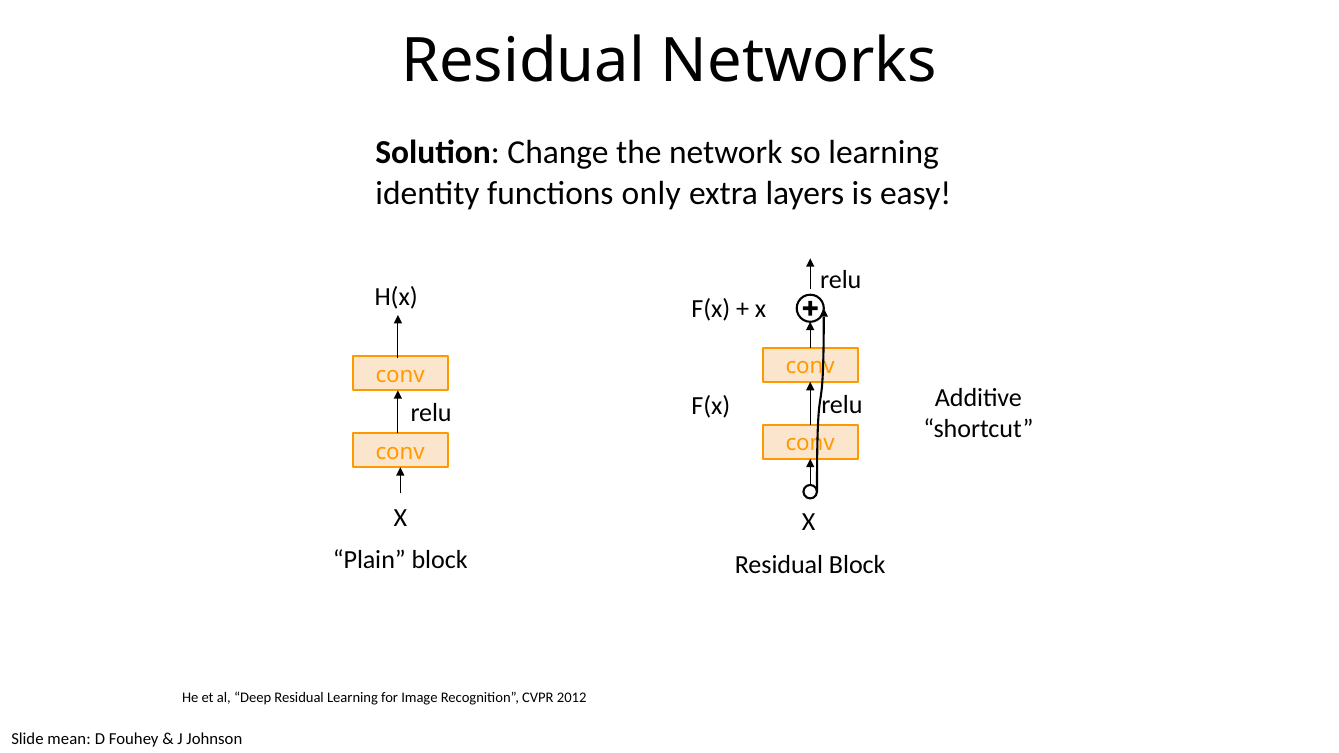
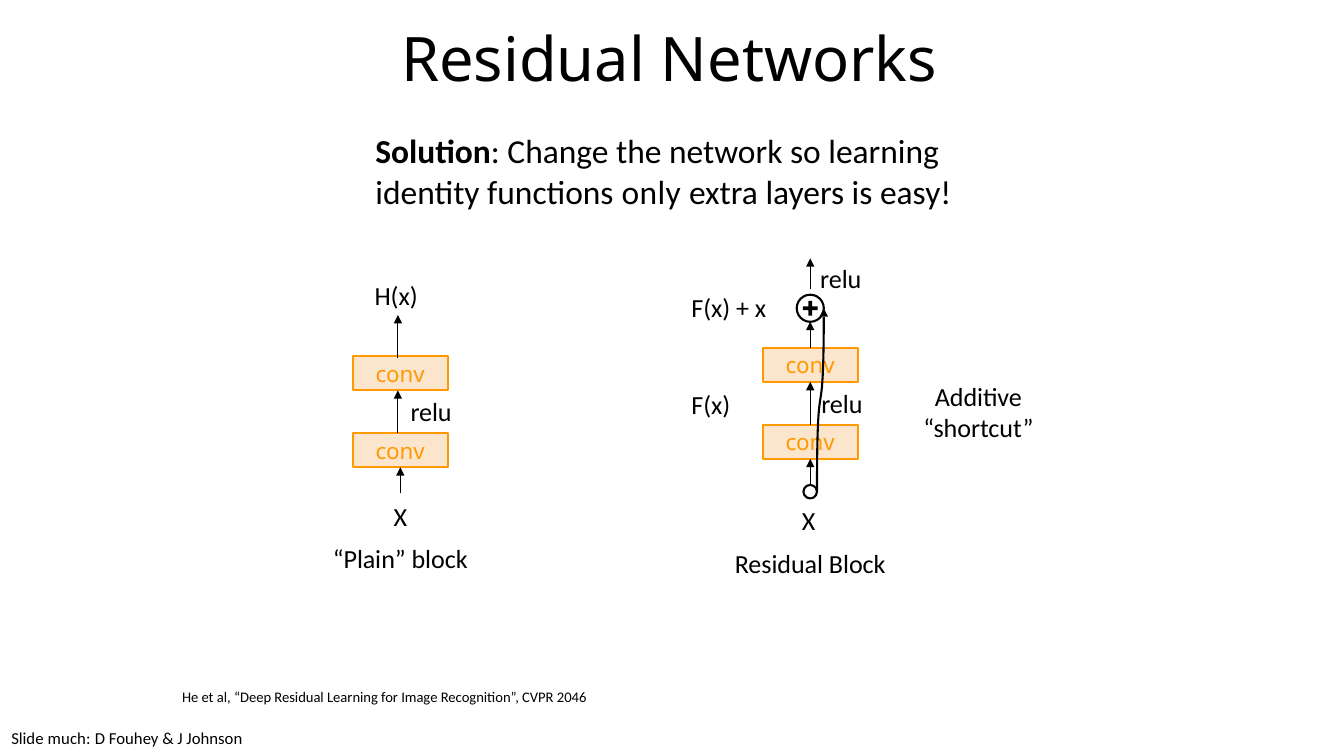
2012: 2012 -> 2046 (572, 698)
mean: mean -> much (69, 739)
